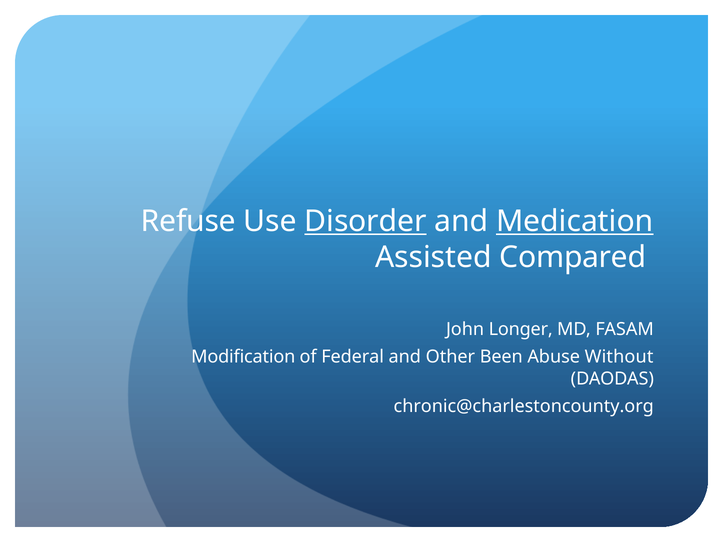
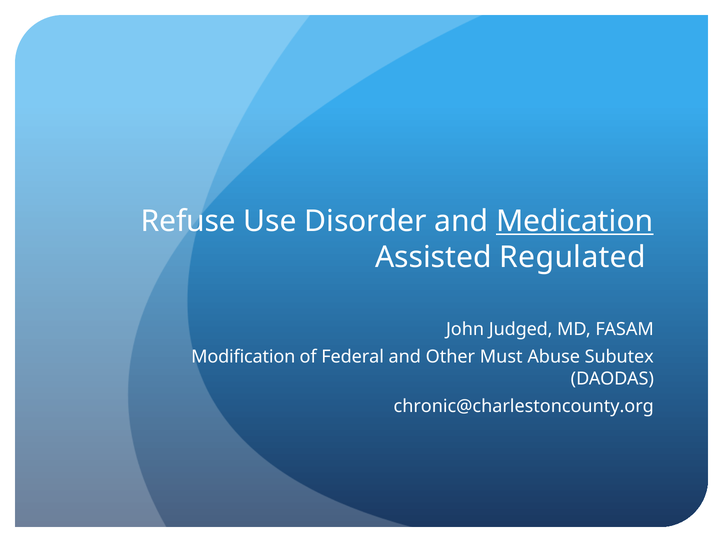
Disorder underline: present -> none (366, 221)
Compared: Compared -> Regulated (573, 258)
Longer: Longer -> Judged (521, 329)
Been: Been -> Must (501, 357)
Without: Without -> Subutex (619, 357)
